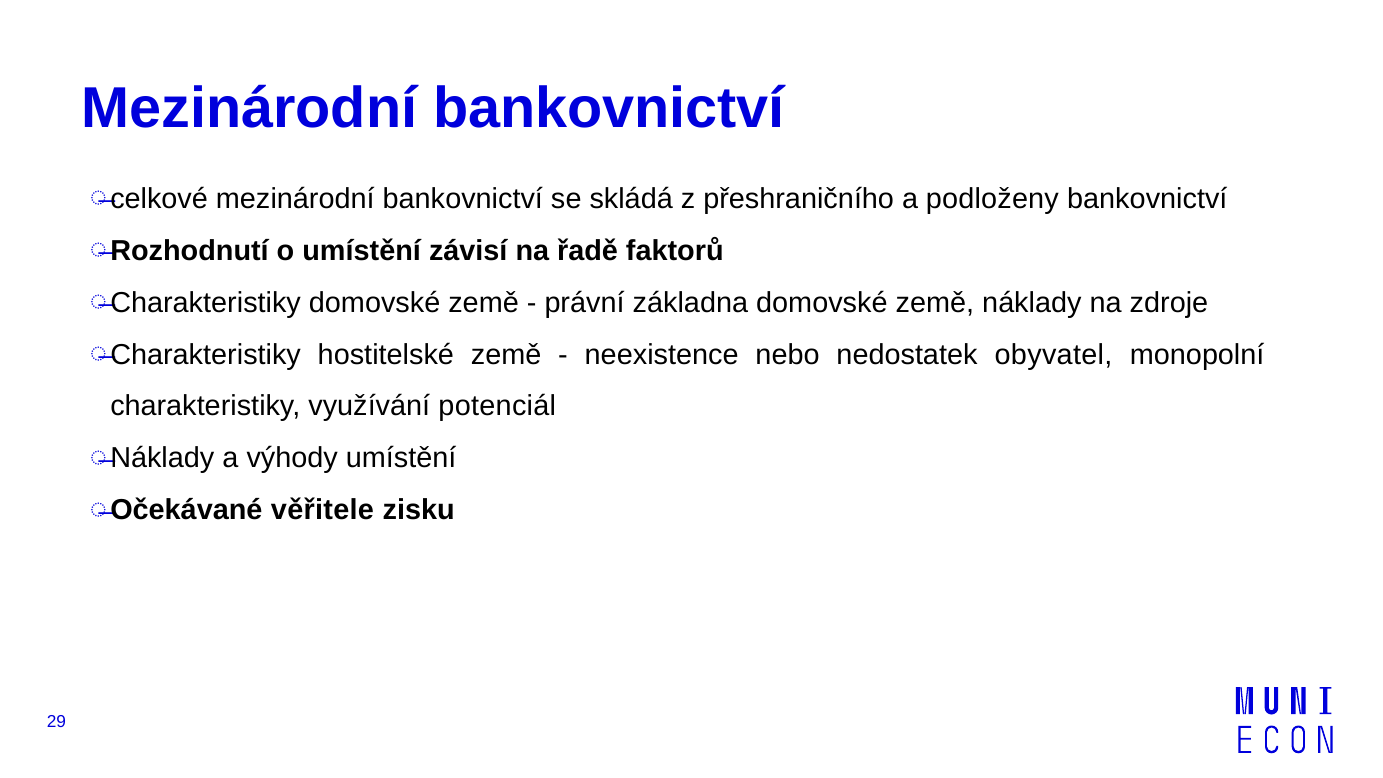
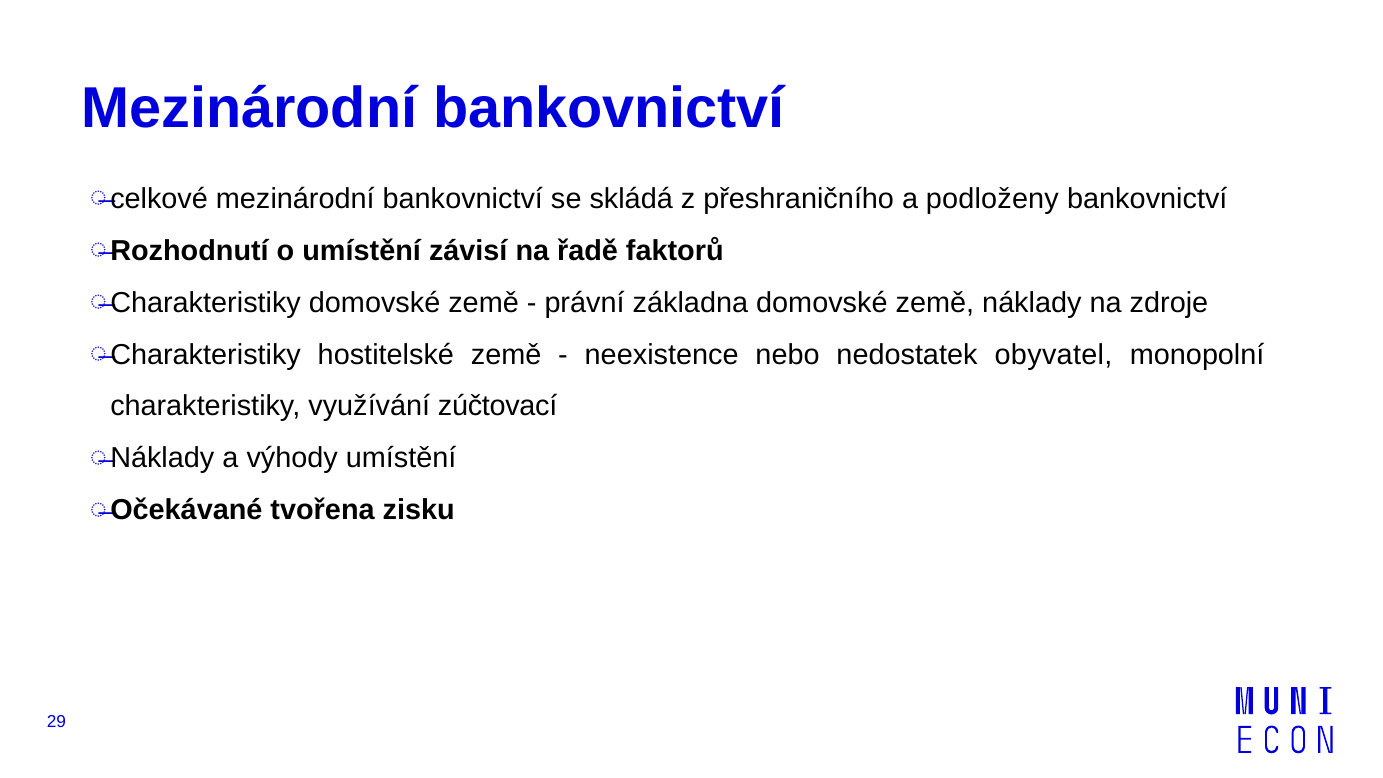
potenciál: potenciál -> zúčtovací (498, 406)
věřitele: věřitele -> tvořena (323, 510)
